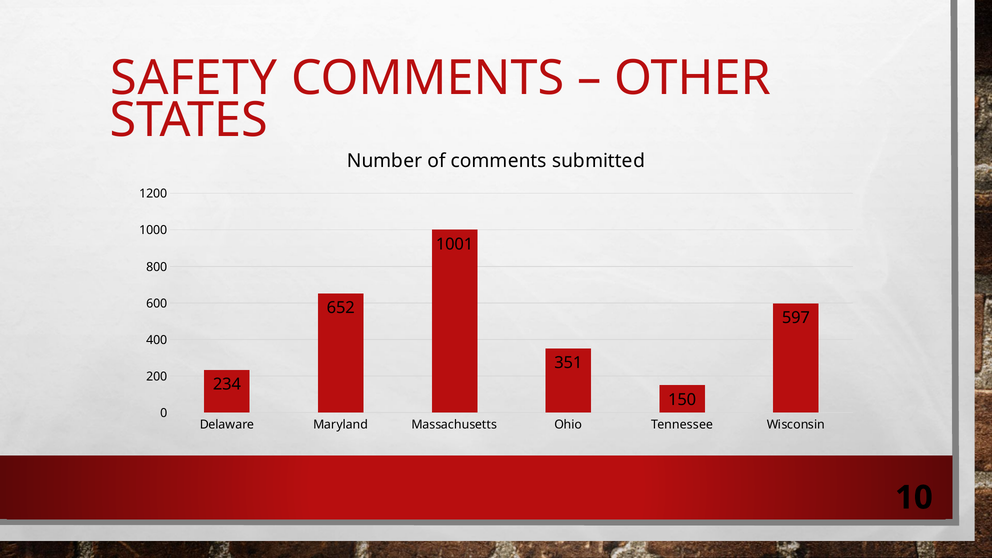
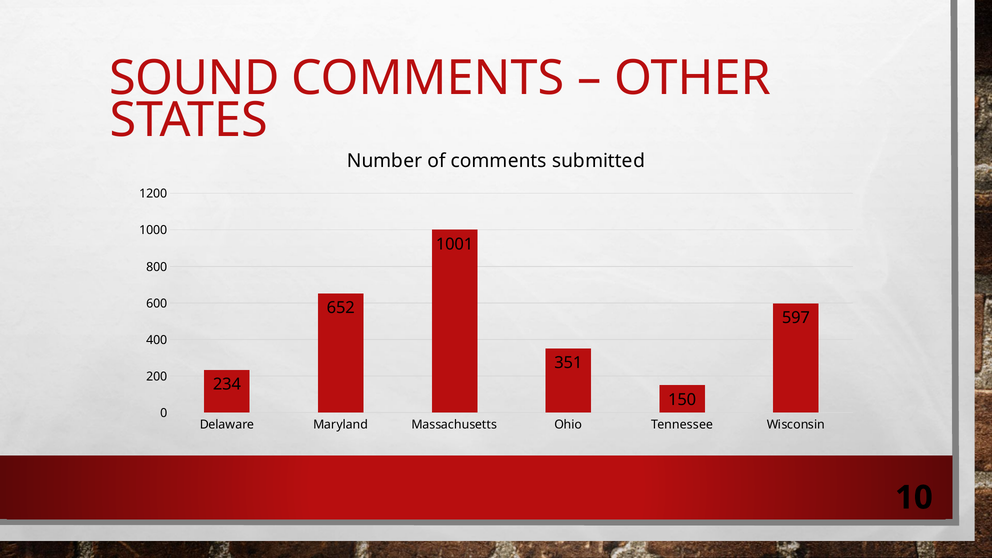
SAFETY: SAFETY -> SOUND (194, 78)
